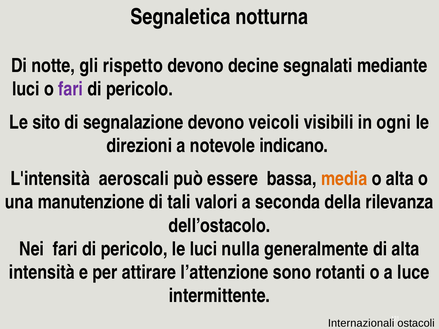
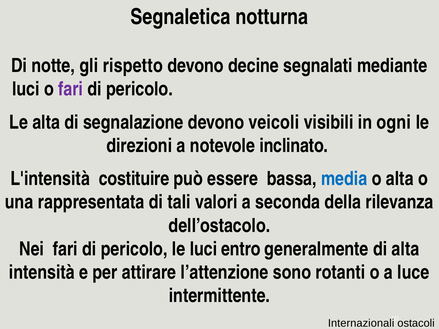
Le sito: sito -> alta (46, 122)
indicano: indicano -> inclinato (294, 146)
aeroscali: aeroscali -> costituire (134, 179)
media colour: orange -> blue (344, 179)
manutenzione: manutenzione -> rappresentata (91, 202)
nulla: nulla -> entro (241, 249)
